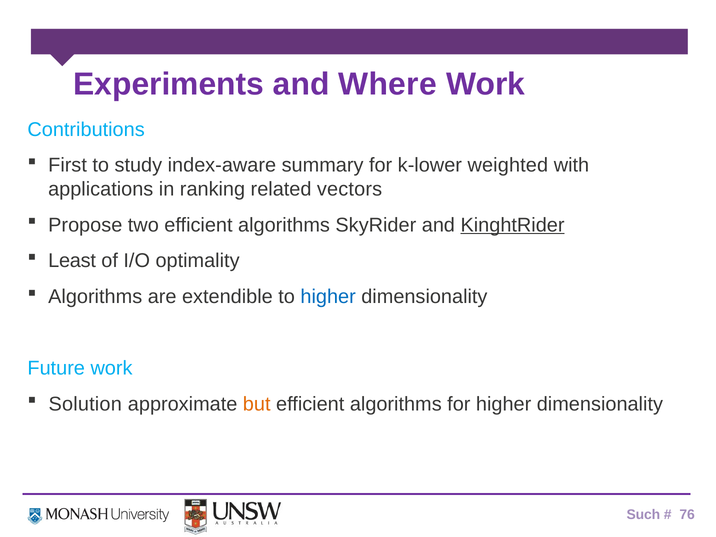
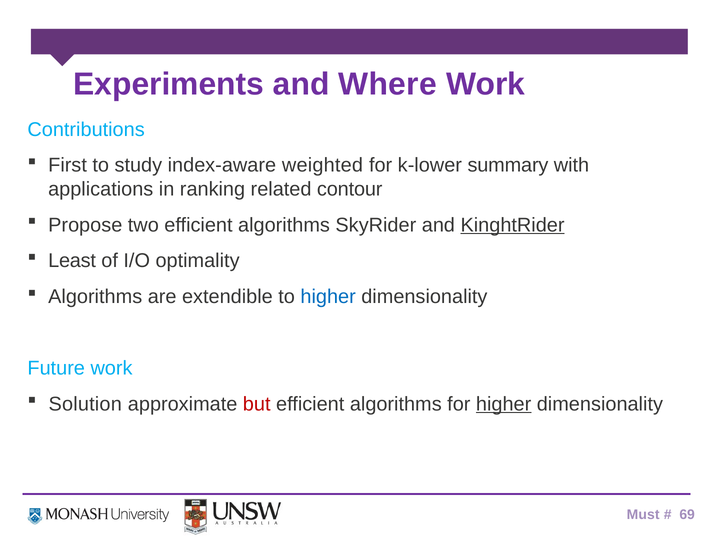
summary: summary -> weighted (322, 165)
weighted: weighted -> summary (508, 165)
vectors: vectors -> contour (350, 189)
but colour: orange -> red (257, 404)
higher underline: none -> present (504, 404)
Such: Such -> Must (643, 515)
76: 76 -> 69 (687, 515)
